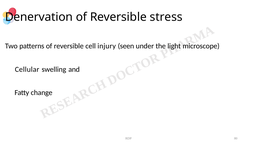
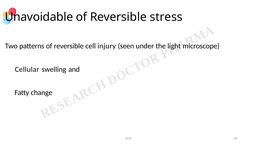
Denervation: Denervation -> Unavoidable (39, 17)
